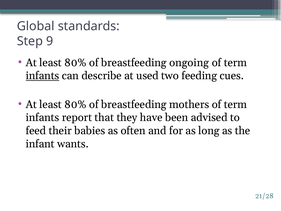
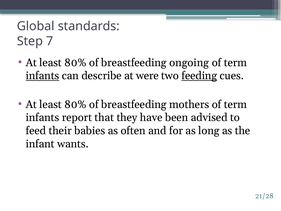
9: 9 -> 7 (50, 41)
used: used -> were (147, 76)
feeding underline: none -> present (199, 76)
